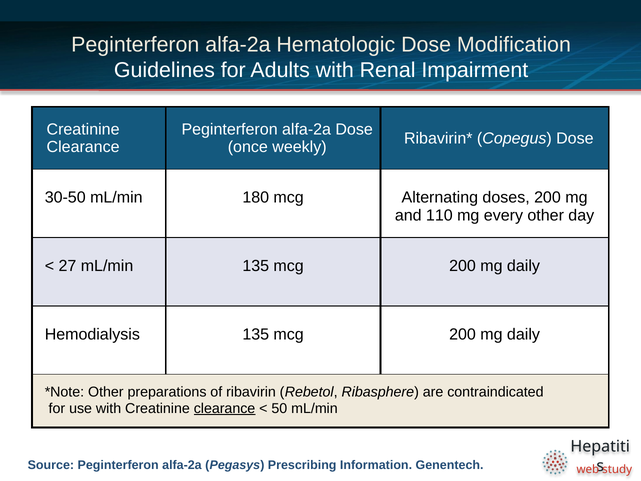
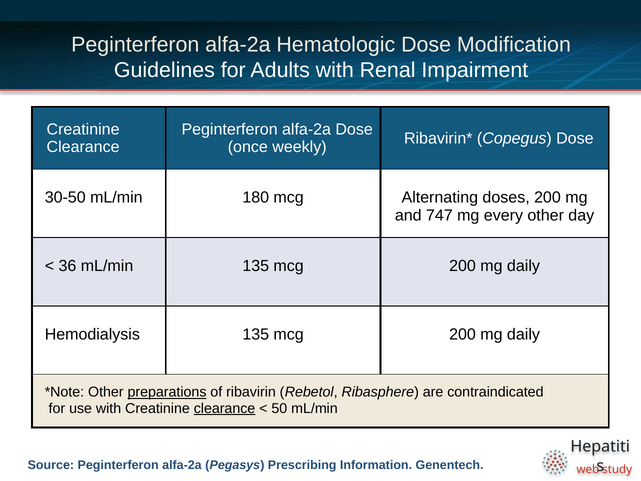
110: 110 -> 747 (439, 215)
27: 27 -> 36 (67, 266)
preparations underline: none -> present (167, 392)
